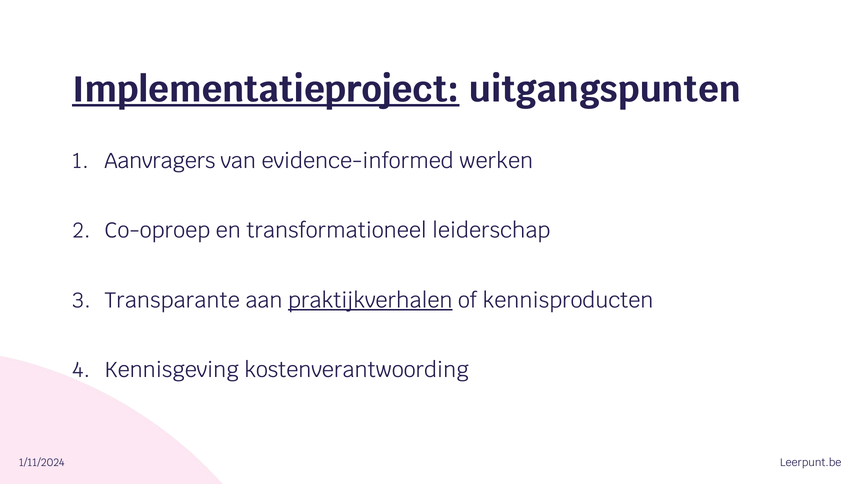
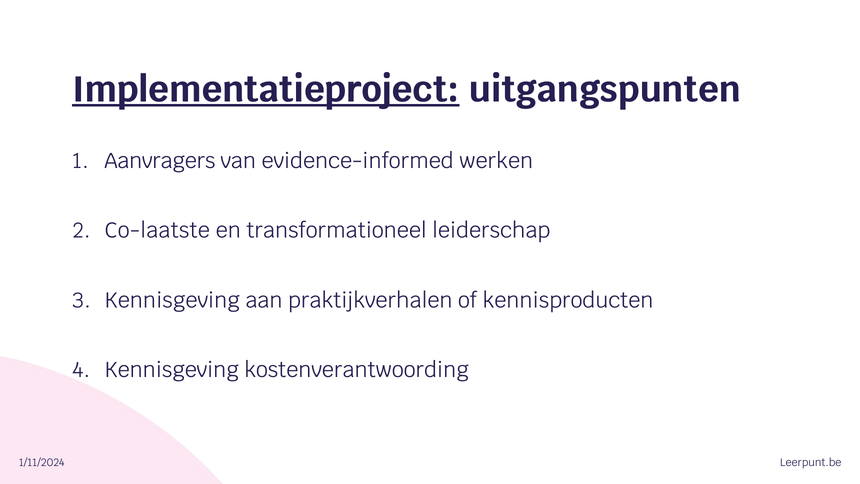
Co-oproep: Co-oproep -> Co-laatste (157, 231)
Transparante: Transparante -> Kennisgeving (172, 300)
praktijkverhalen underline: present -> none (370, 300)
